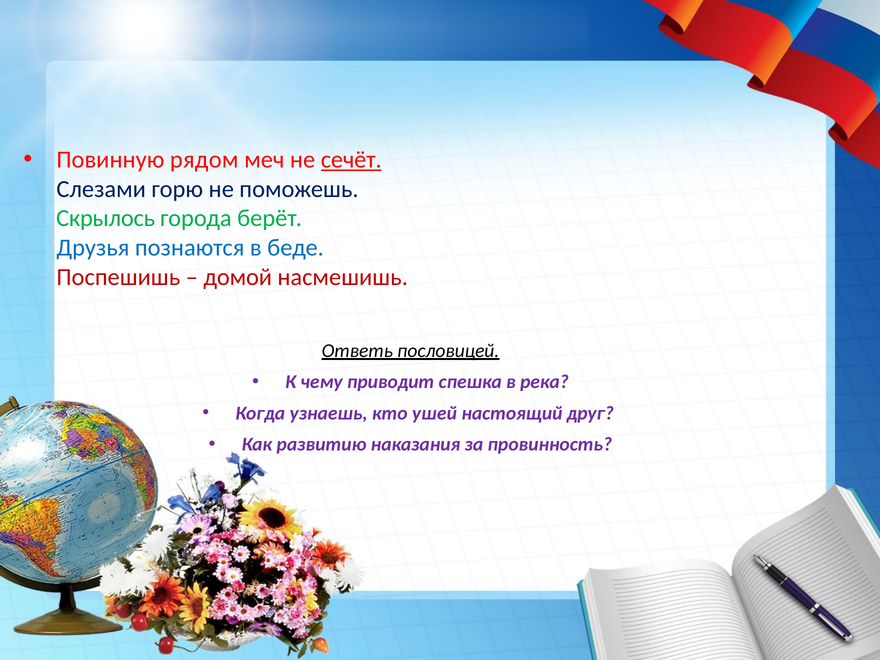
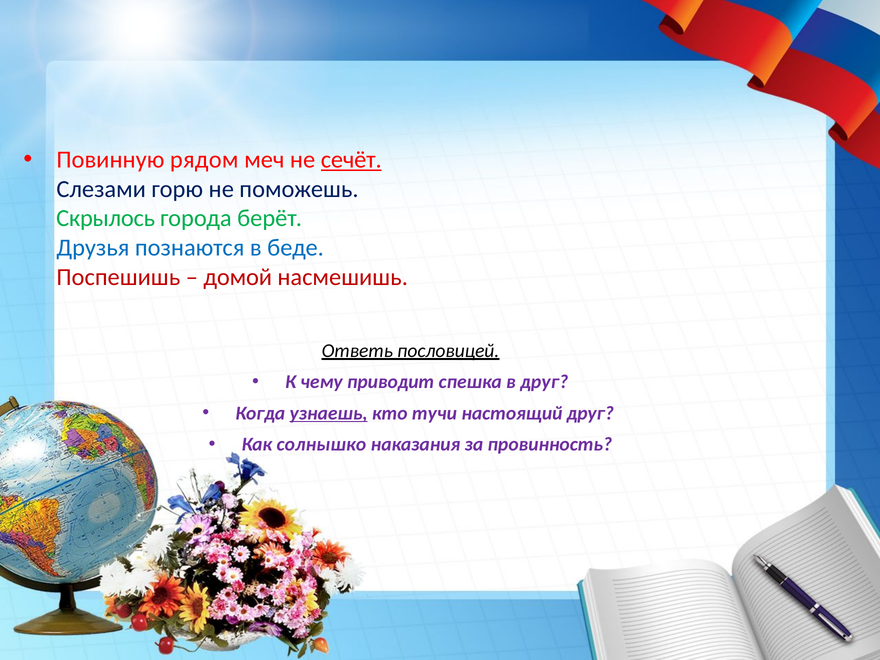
в река: река -> друг (544, 382)
узнаешь underline: none -> present (329, 413)
ушей: ушей -> тучи (434, 413)
развитию: развитию -> солнышко (321, 444)
